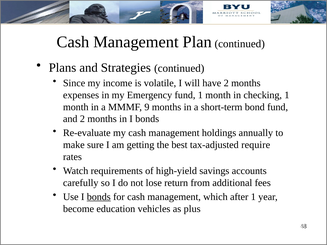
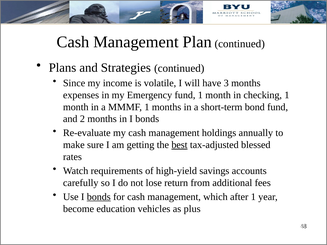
have 2: 2 -> 3 (226, 83)
MMMF 9: 9 -> 1 (147, 107)
best underline: none -> present (179, 145)
require: require -> blessed (256, 145)
